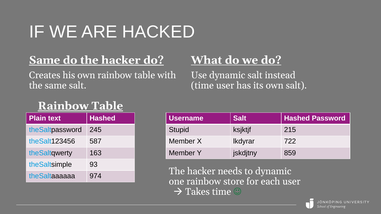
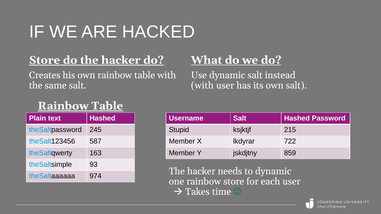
Same: Same -> Store (45, 60)
time: time -> with (202, 86)
